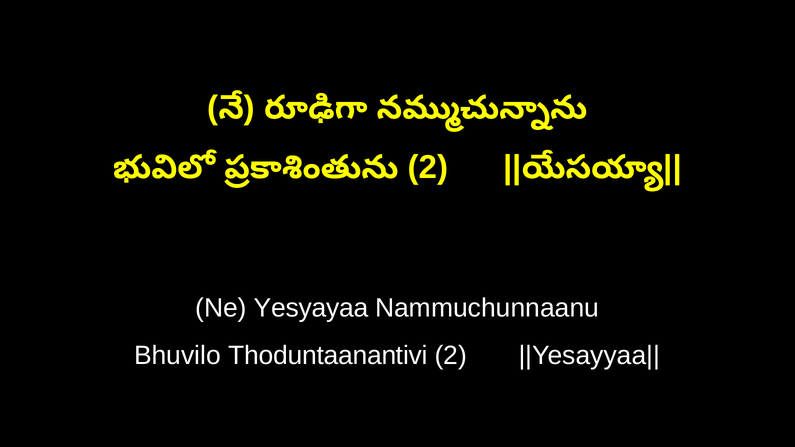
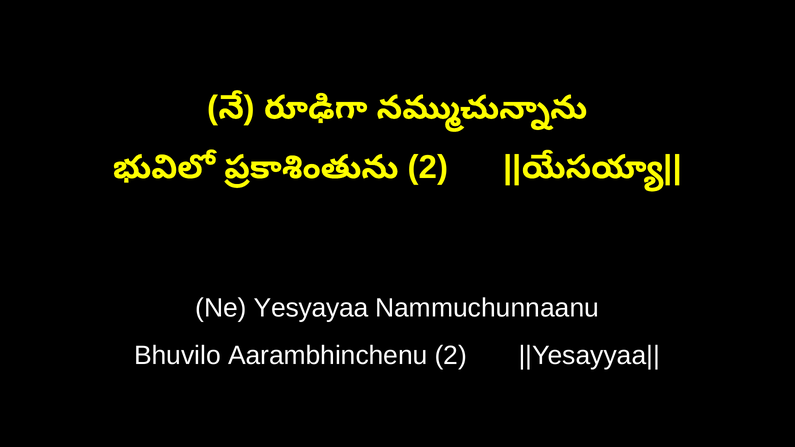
Thoduntaanantivi: Thoduntaanantivi -> Aarambhinchenu (328, 356)
